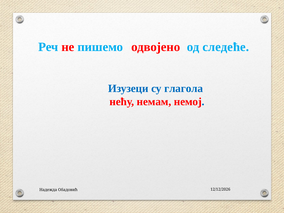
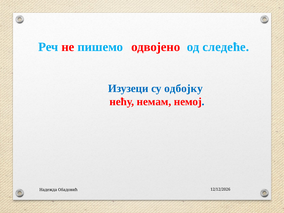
глагола: глагола -> одбојку (184, 88)
